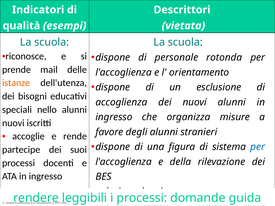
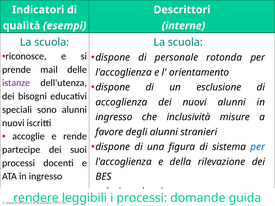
vietata: vietata -> interne (183, 26)
istanze colour: orange -> purple (16, 83)
nello: nello -> sono (47, 110)
organizza: organizza -> inclusività (189, 117)
